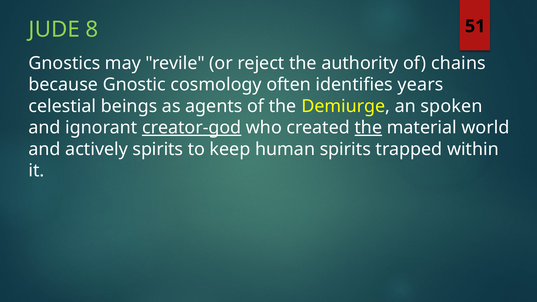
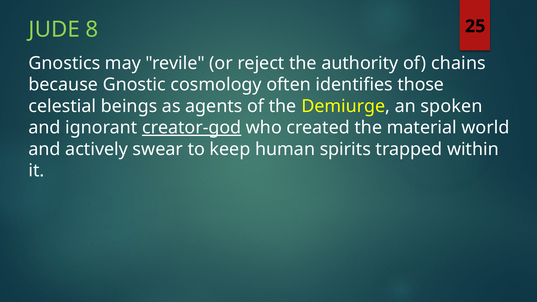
51: 51 -> 25 (475, 26)
years: years -> those (421, 85)
the underline: present -> none (368, 128)
actively spirits: spirits -> swear (158, 149)
